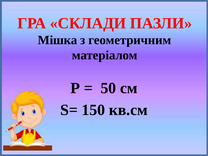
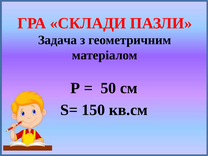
Мішка: Мішка -> Задача (58, 40)
